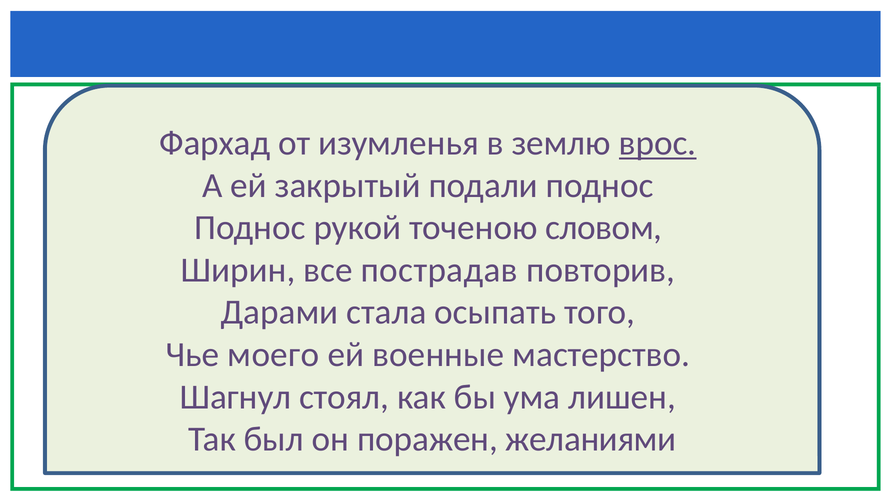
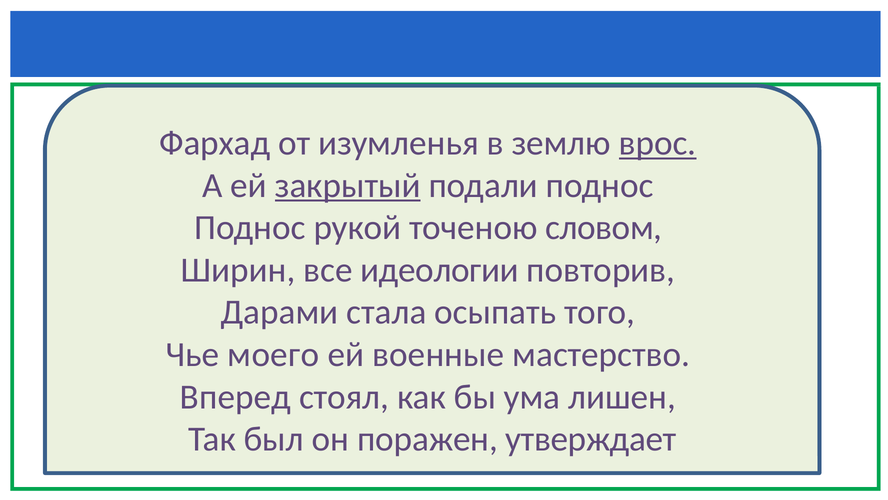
закрытый underline: none -> present (348, 185)
пострадав: пострадав -> идеологии (440, 270)
Шагнул: Шагнул -> Вперед (235, 397)
желаниями: желаниями -> утверждает (591, 439)
